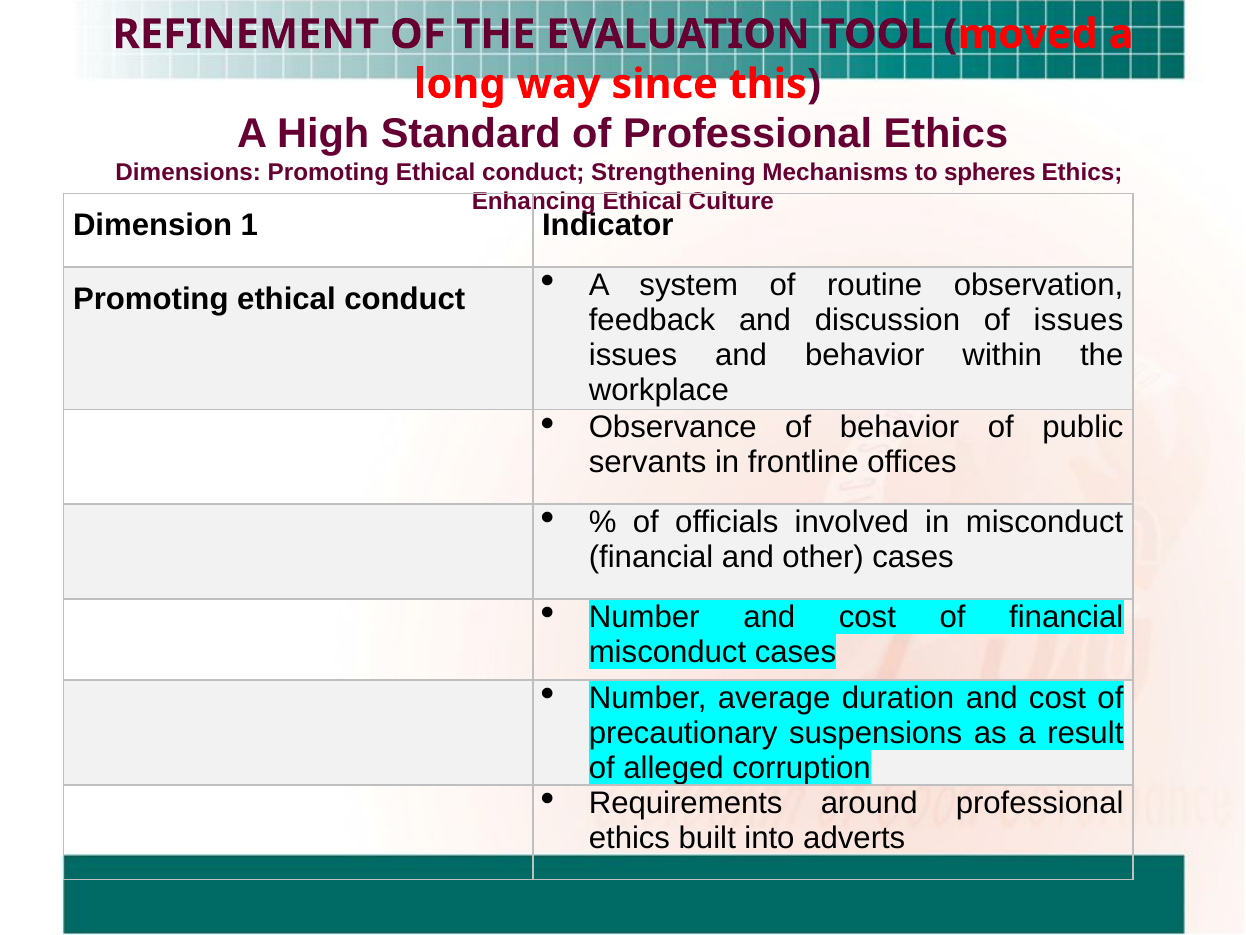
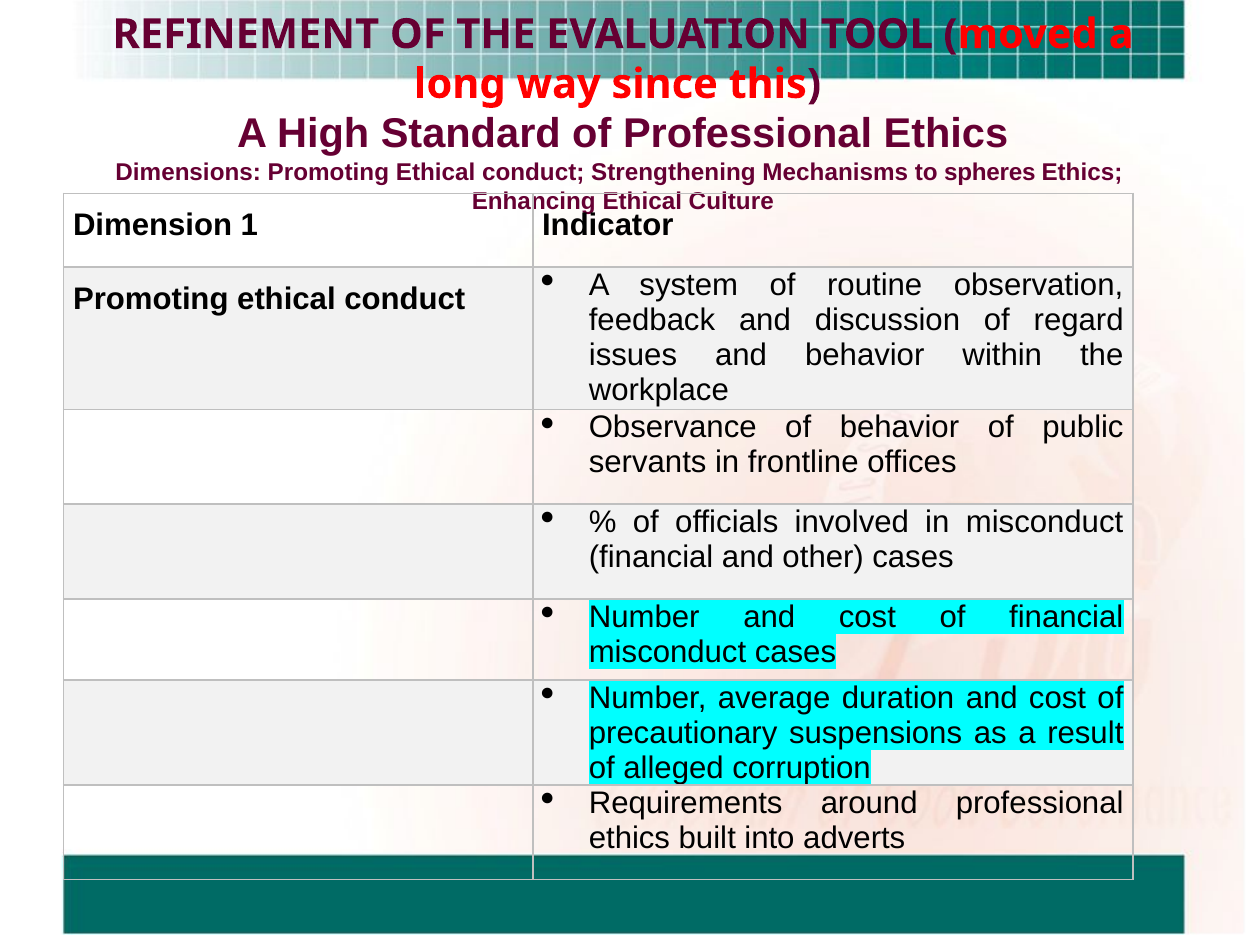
of issues: issues -> regard (1079, 320)
